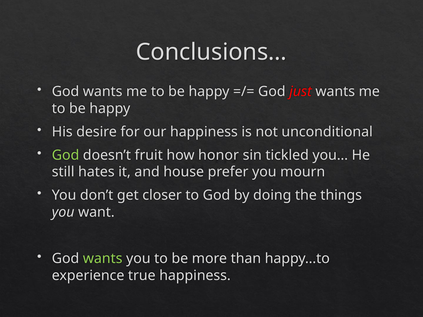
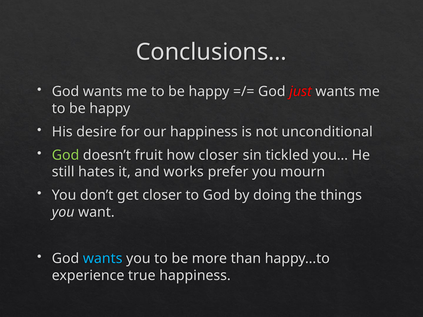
how honor: honor -> closer (219, 155)
house: house -> works (184, 172)
wants colour: light green -> light blue (103, 259)
